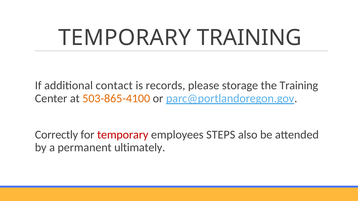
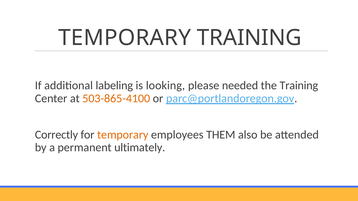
contact: contact -> labeling (114, 86)
records: records -> looking (165, 86)
storage: storage -> needed (240, 86)
temporary colour: red -> orange (123, 135)
STEPS: STEPS -> THEM (221, 135)
